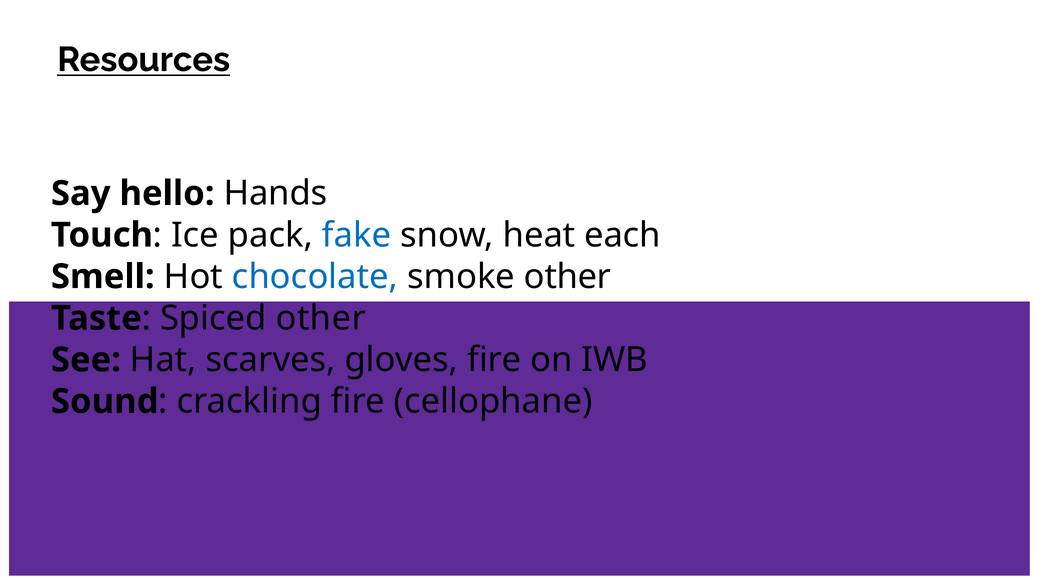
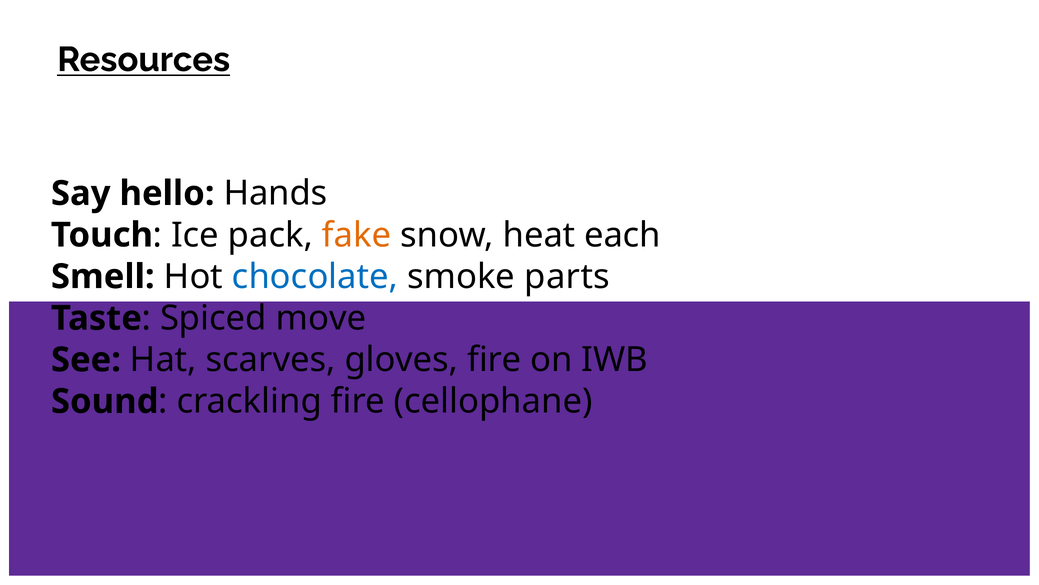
fake colour: blue -> orange (357, 235)
smoke other: other -> parts (567, 276)
Spiced other: other -> move (321, 318)
